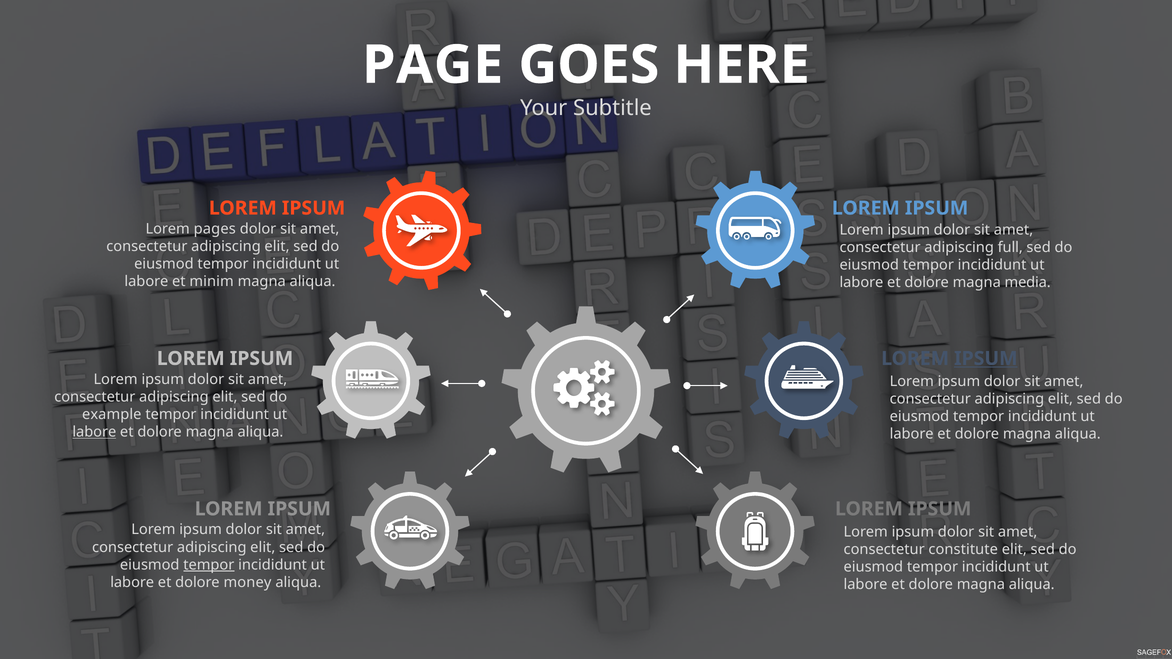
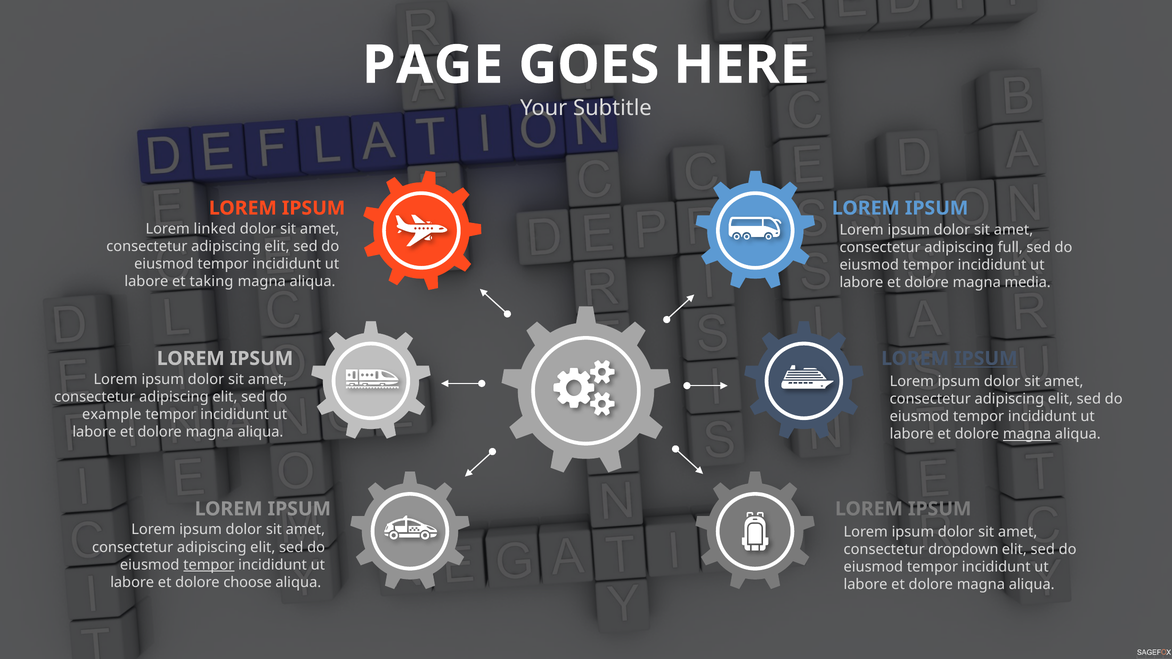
pages: pages -> linked (215, 229)
minim: minim -> taking (212, 282)
labore underline: present -> none (94, 432)
magna underline: none -> present (1027, 434)
constitute: constitute -> dropdown (963, 549)
money: money -> choose (248, 583)
